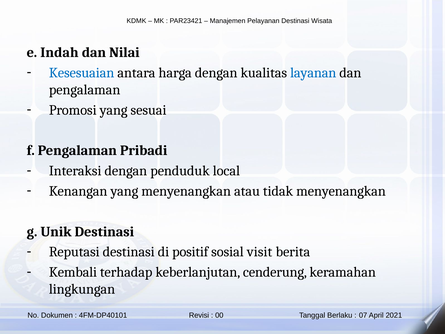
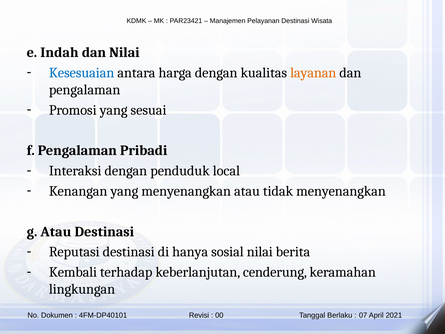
layanan colour: blue -> orange (313, 73)
g Unik: Unik -> Atau (56, 232)
positif: positif -> hanya (190, 252)
sosial visit: visit -> nilai (260, 252)
